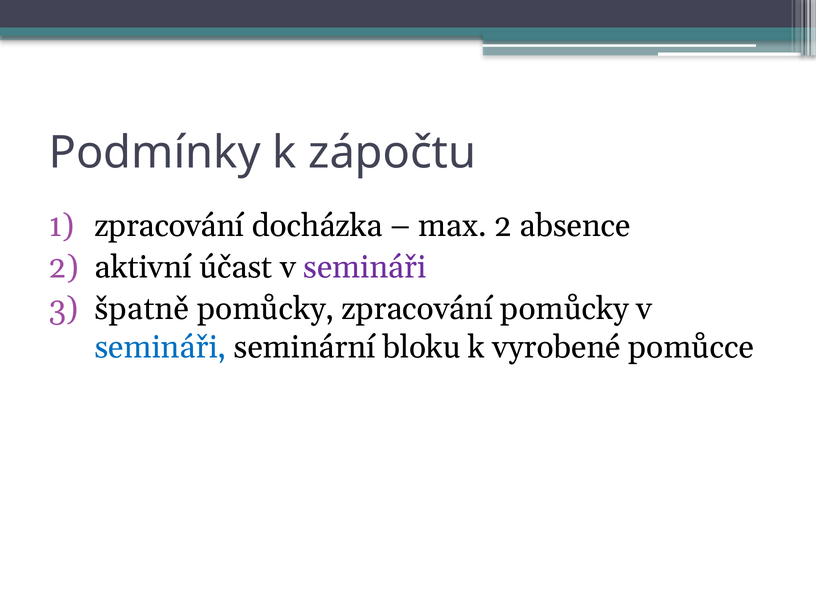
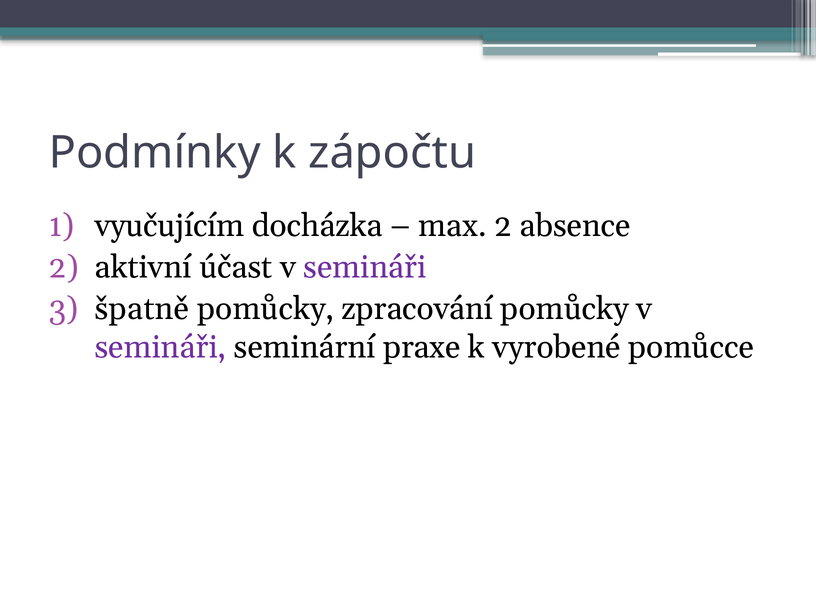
zpracování: zpracování -> vyučujícím (169, 226)
semináři colour: blue -> purple (161, 347)
bloku: bloku -> praxe (422, 347)
